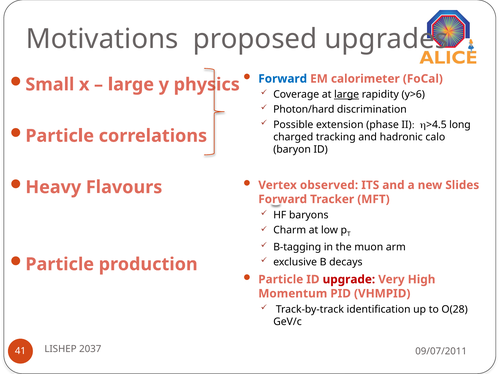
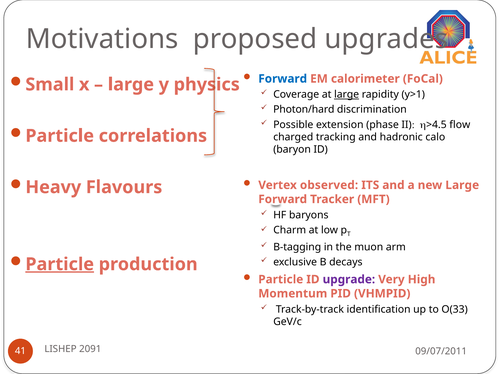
y>6: y>6 -> y>1 (413, 95)
long: long -> flow (460, 125)
new Slides: Slides -> Large (462, 185)
Particle underline: none -> present (60, 264)
upgrade colour: red -> purple (349, 280)
O(28: O(28 -> O(33 (455, 310)
2037: 2037 -> 2091 (90, 349)
